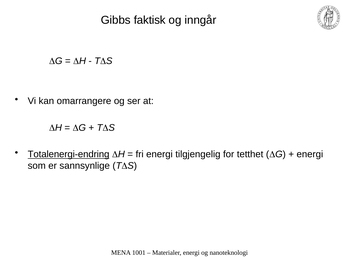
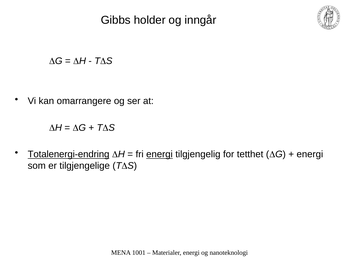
faktisk: faktisk -> holder (150, 20)
energi underline: none -> present (159, 154)
sannsynlige: sannsynlige -> tilgjengelige (85, 166)
